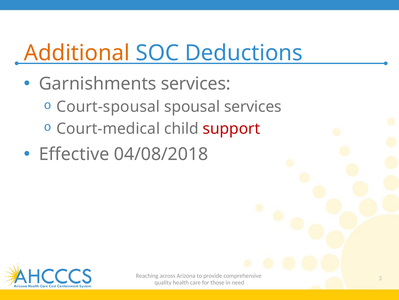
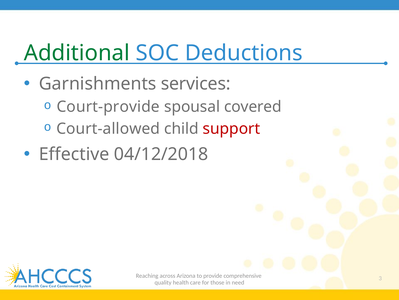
Additional colour: orange -> green (77, 53)
Court-spousal: Court-spousal -> Court-provide (108, 107)
spousal services: services -> covered (253, 107)
Court-medical: Court-medical -> Court-allowed (108, 128)
04/08/2018: 04/08/2018 -> 04/12/2018 (161, 154)
